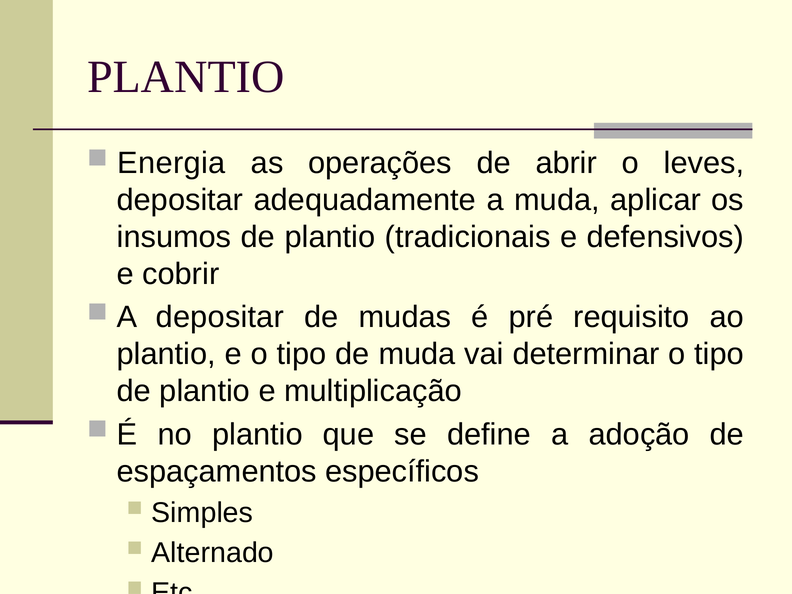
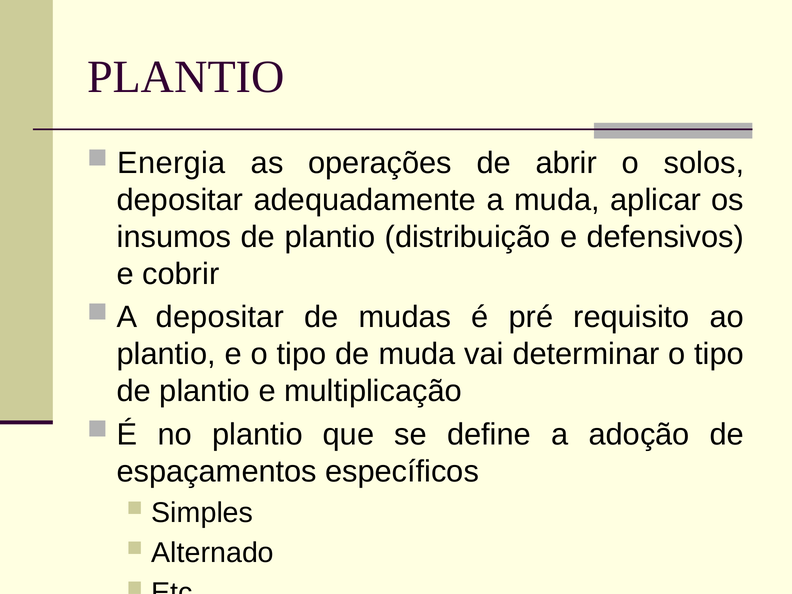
leves: leves -> solos (704, 163)
tradicionais: tradicionais -> distribuição (468, 237)
